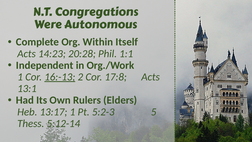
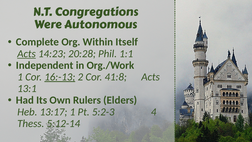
Acts underline: none -> present (27, 54)
17:8: 17:8 -> 41:8 (116, 77)
5: 5 -> 4 (154, 112)
